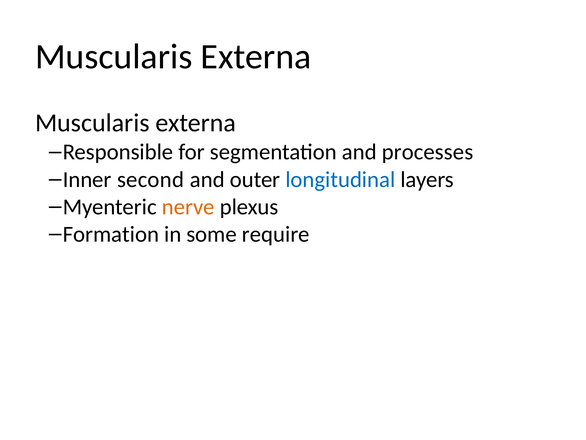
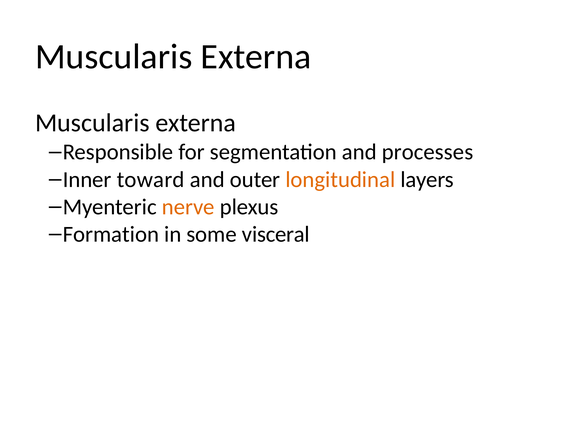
second: second -> toward (151, 179)
longitudinal colour: blue -> orange (340, 179)
require: require -> visceral (276, 234)
